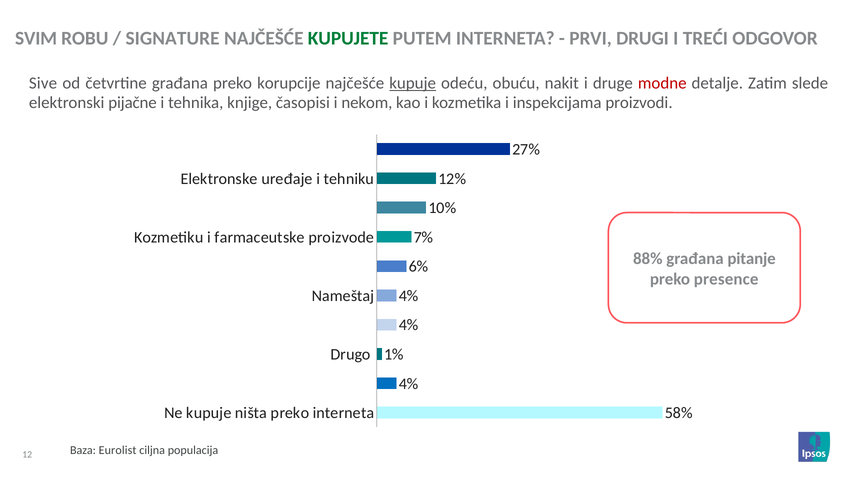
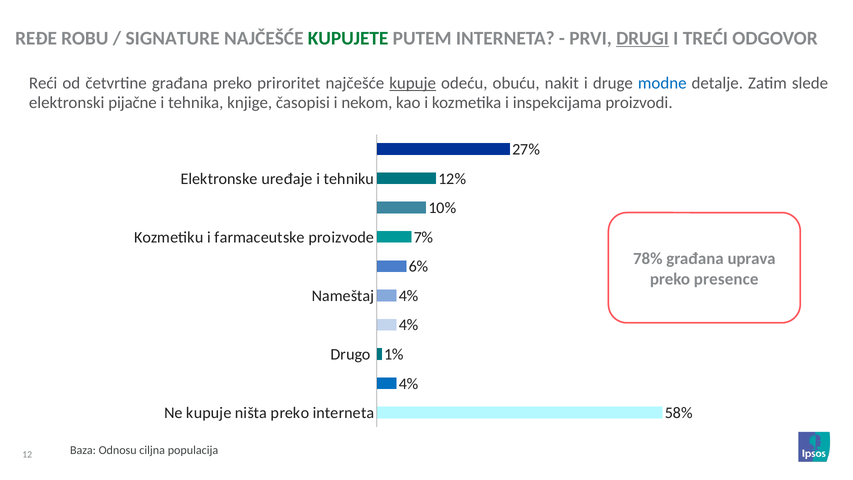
SVIM: SVIM -> REĐE (36, 38)
DRUGI underline: none -> present (643, 38)
Sive: Sive -> Reći (43, 83)
korupcije: korupcije -> priroritet (289, 83)
modne colour: red -> blue (662, 83)
88%: 88% -> 78% (648, 259)
pitanje: pitanje -> uprava (752, 259)
Eurolist: Eurolist -> Odnosu (118, 450)
